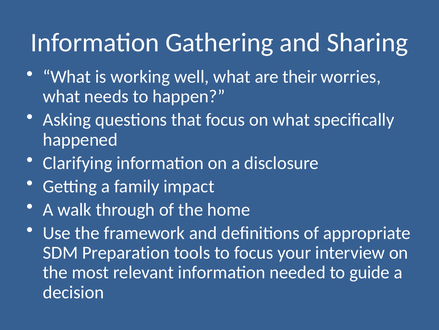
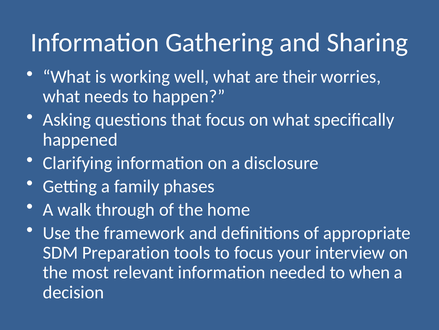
impact: impact -> phases (189, 186)
guide: guide -> when (370, 272)
